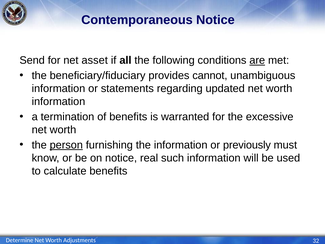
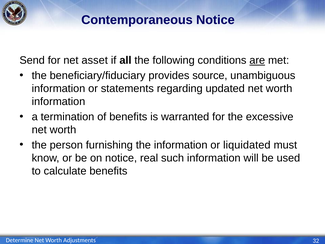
cannot: cannot -> source (210, 76)
person underline: present -> none (66, 145)
previously: previously -> liquidated (247, 145)
